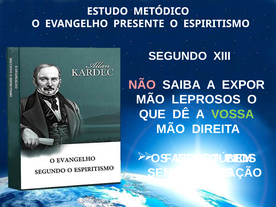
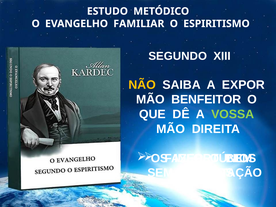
PRESENTE: PRESENTE -> FAMILIAR (139, 24)
NÃO colour: pink -> yellow (142, 85)
LEPROSOS: LEPROSOS -> BENFEITOR (206, 100)
